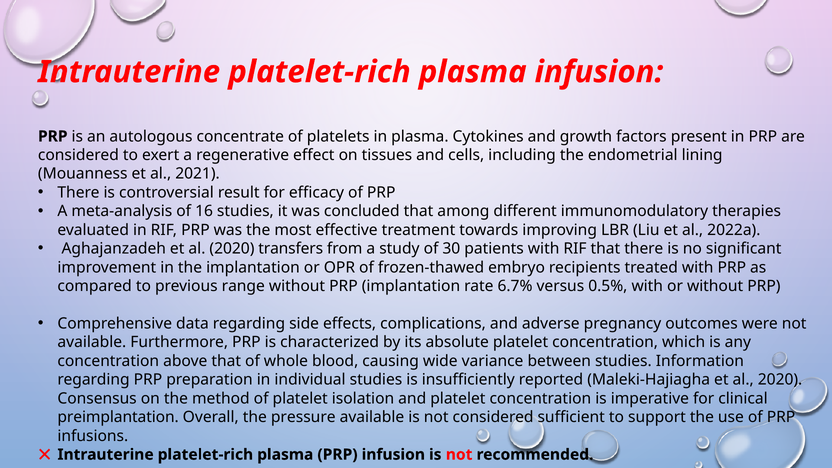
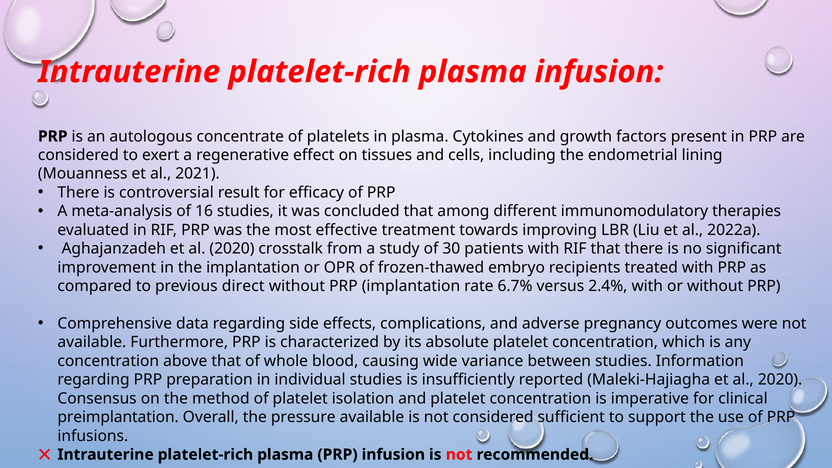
transfers: transfers -> crosstalk (291, 249)
range: range -> direct (243, 286)
0.5%: 0.5% -> 2.4% (608, 286)
